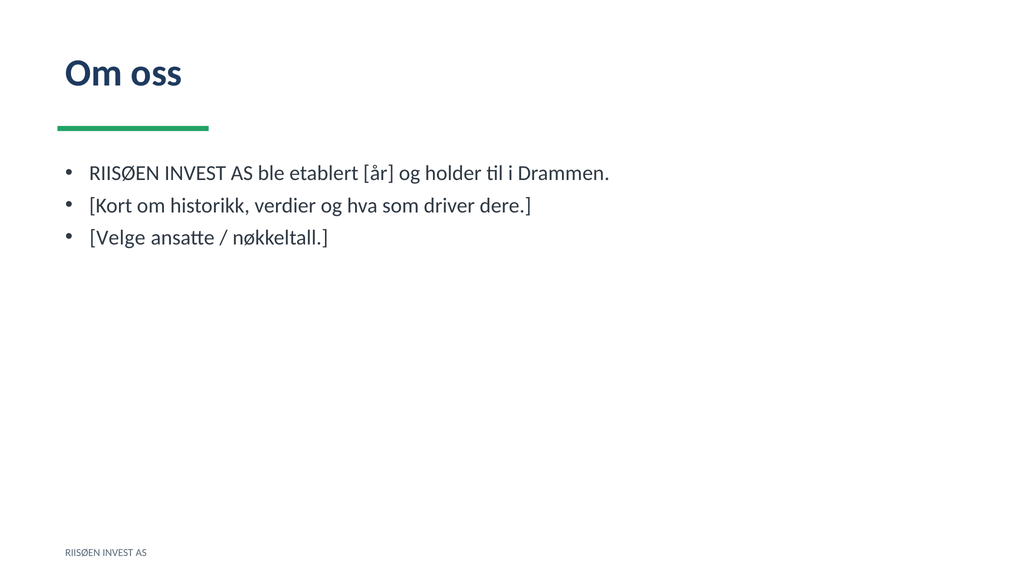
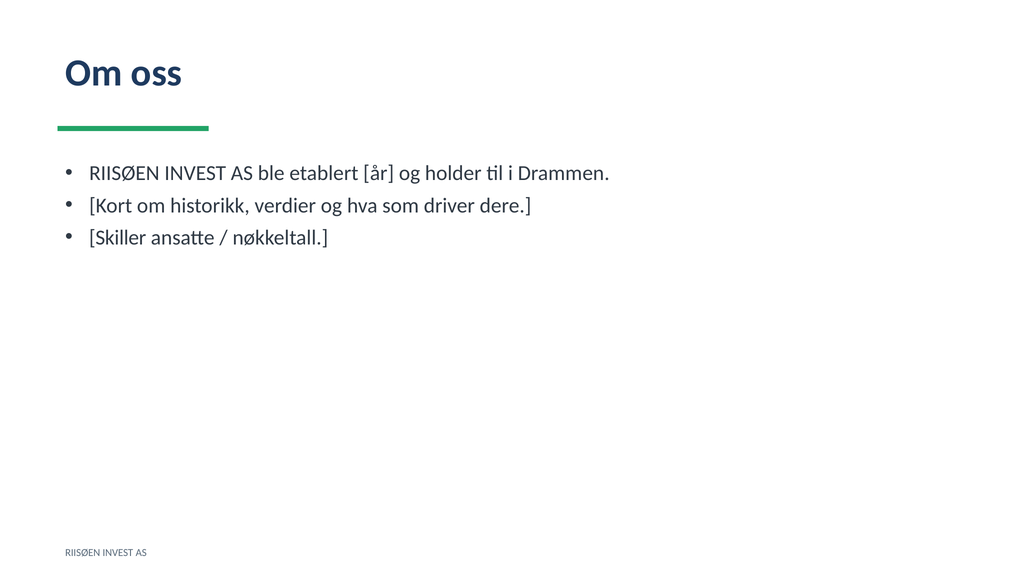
Velge: Velge -> Skiller (118, 237)
